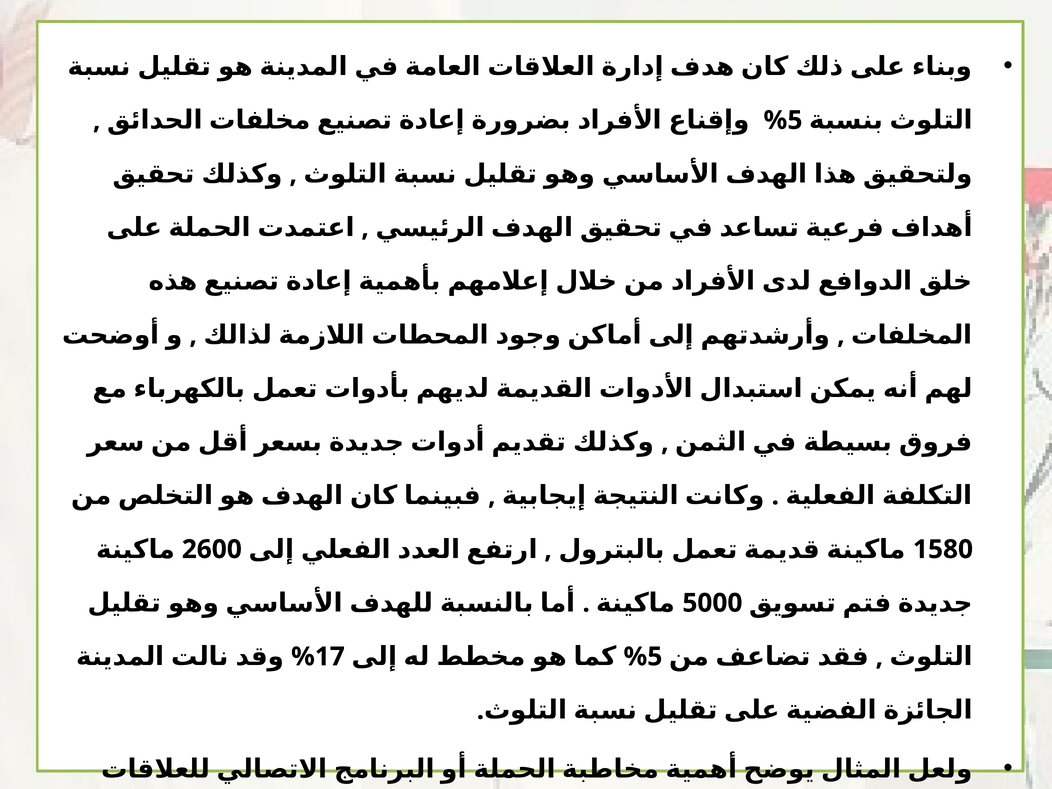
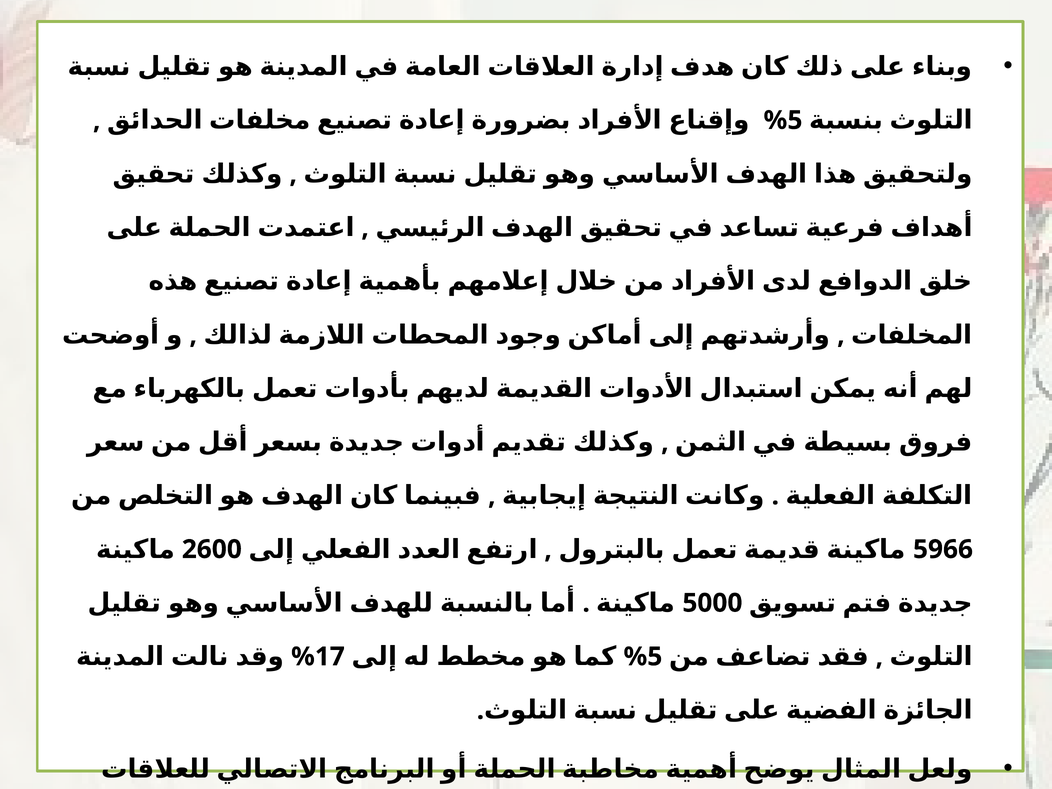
1580: 1580 -> 5966 (943, 549)
